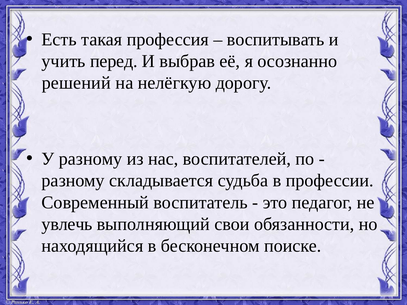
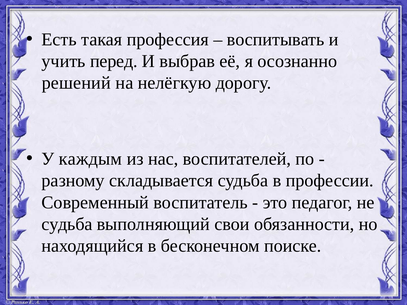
У разному: разному -> каждым (90, 159)
увлечь: увлечь -> судьба (67, 224)
